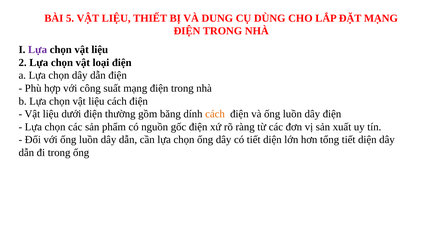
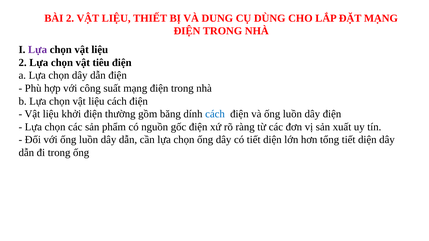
BÀI 5: 5 -> 2 (70, 18)
loại: loại -> tiêu (101, 63)
dưới: dưới -> khởi (71, 114)
cách colour: orange -> blue (215, 114)
